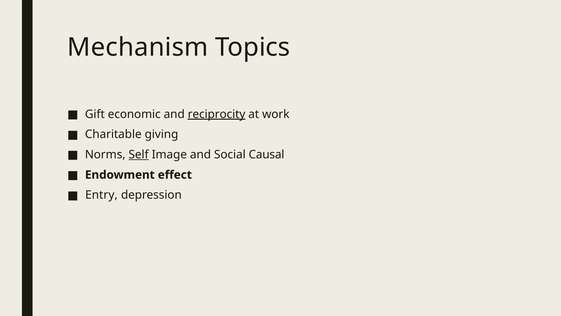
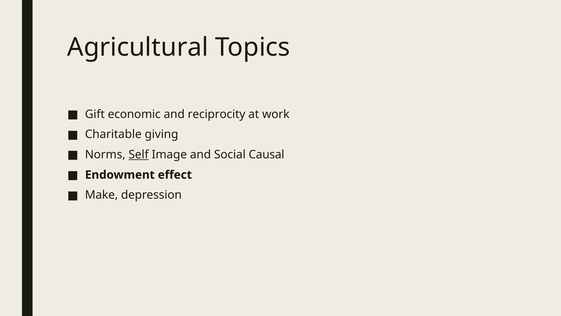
Mechanism: Mechanism -> Agricultural (138, 47)
reciprocity underline: present -> none (217, 114)
Entry: Entry -> Make (101, 195)
